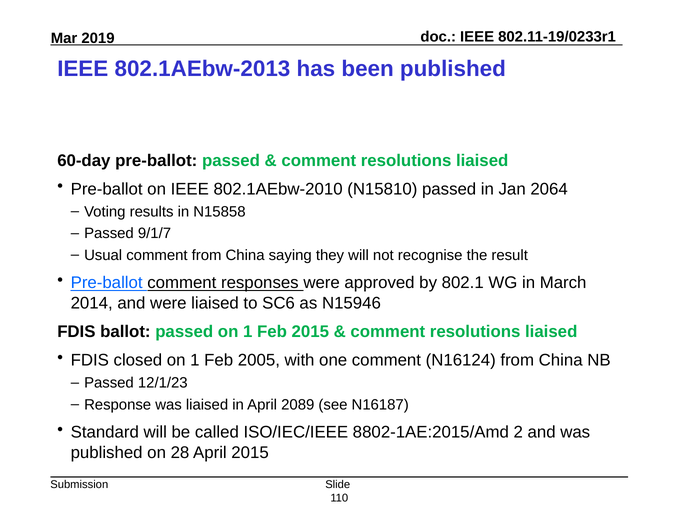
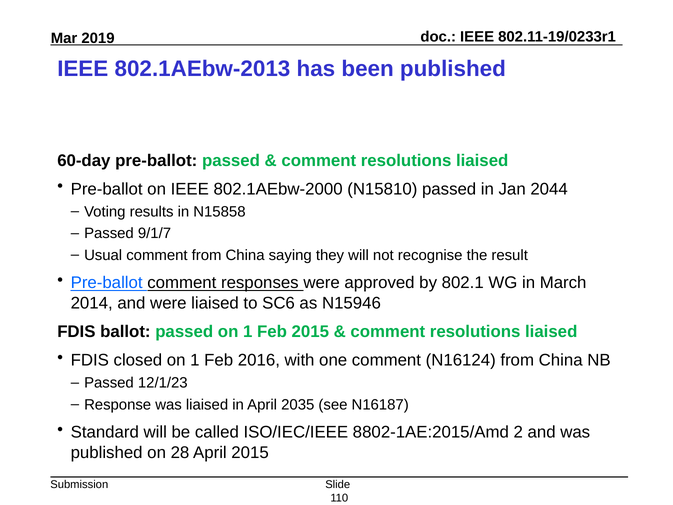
802.1AEbw-2010: 802.1AEbw-2010 -> 802.1AEbw-2000 (278, 189)
2064: 2064 -> 2044 (549, 189)
2005: 2005 -> 2016 (259, 360)
2089: 2089 -> 2035 (298, 404)
